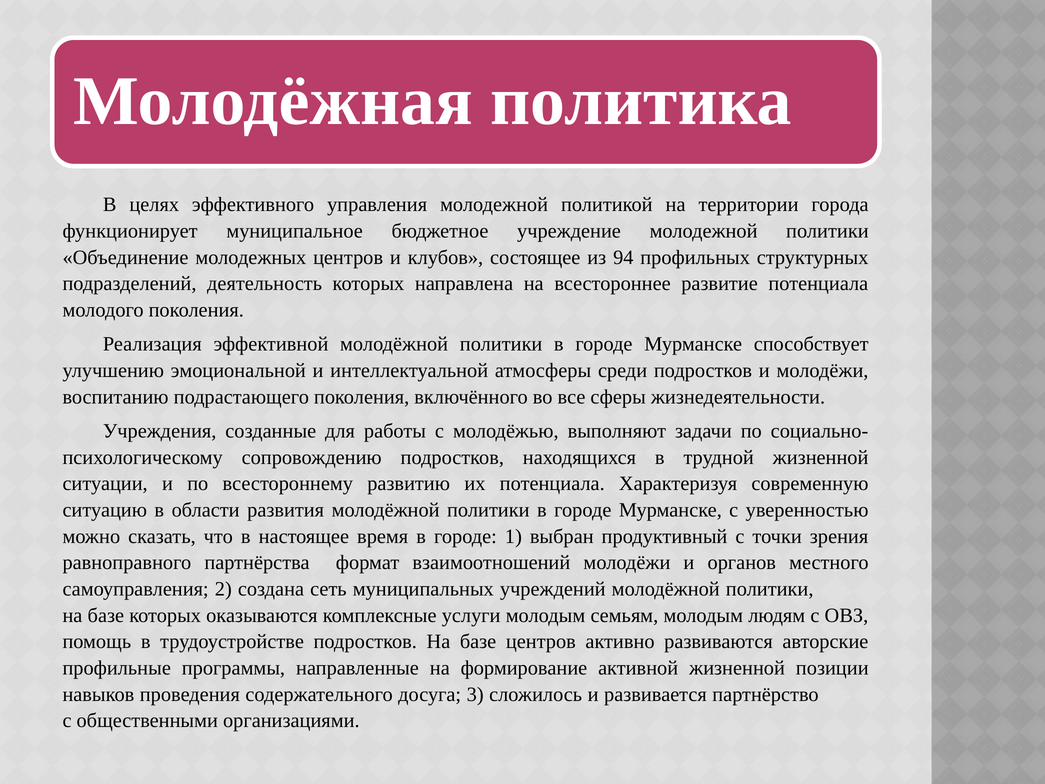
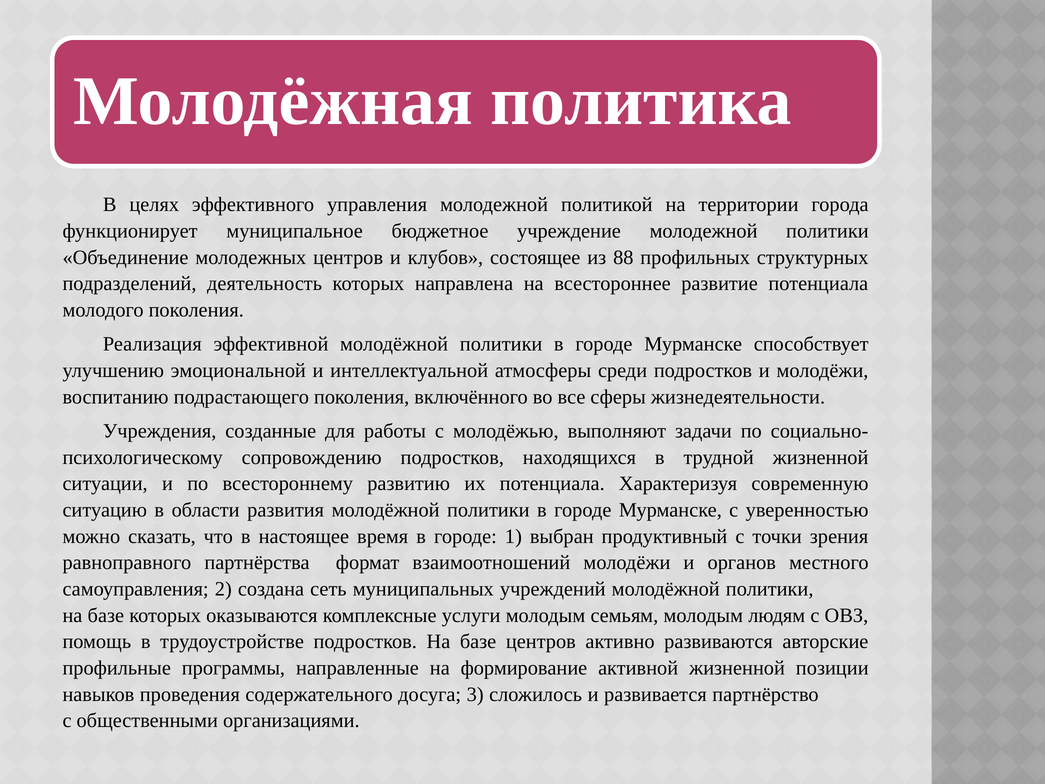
94: 94 -> 88 (623, 257)
